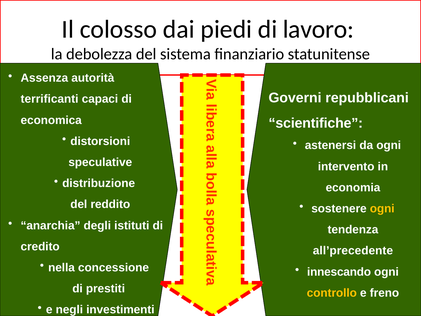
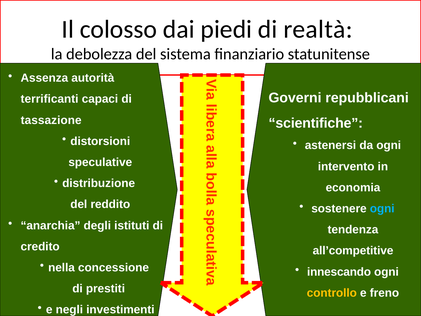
lavoro: lavoro -> realtà (318, 29)
economica: economica -> tassazione (51, 120)
ogni colour: yellow -> light blue (382, 208)
all’precedente: all’precedente -> all’competitive (353, 251)
